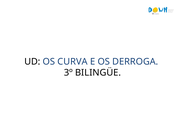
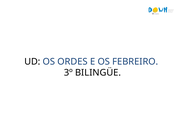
CURVA: CURVA -> ORDES (72, 62)
DERROGA: DERROGA -> FEBREIRO (135, 62)
